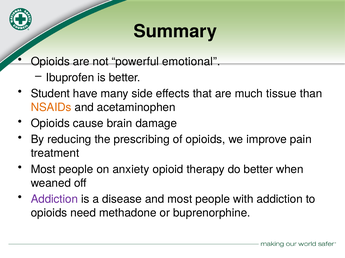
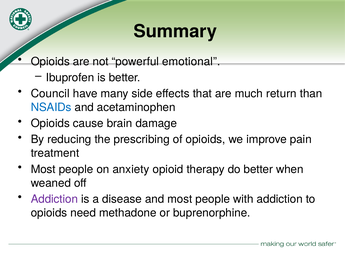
Student: Student -> Council (50, 94)
tissue: tissue -> return (281, 94)
NSAIDs colour: orange -> blue (51, 108)
